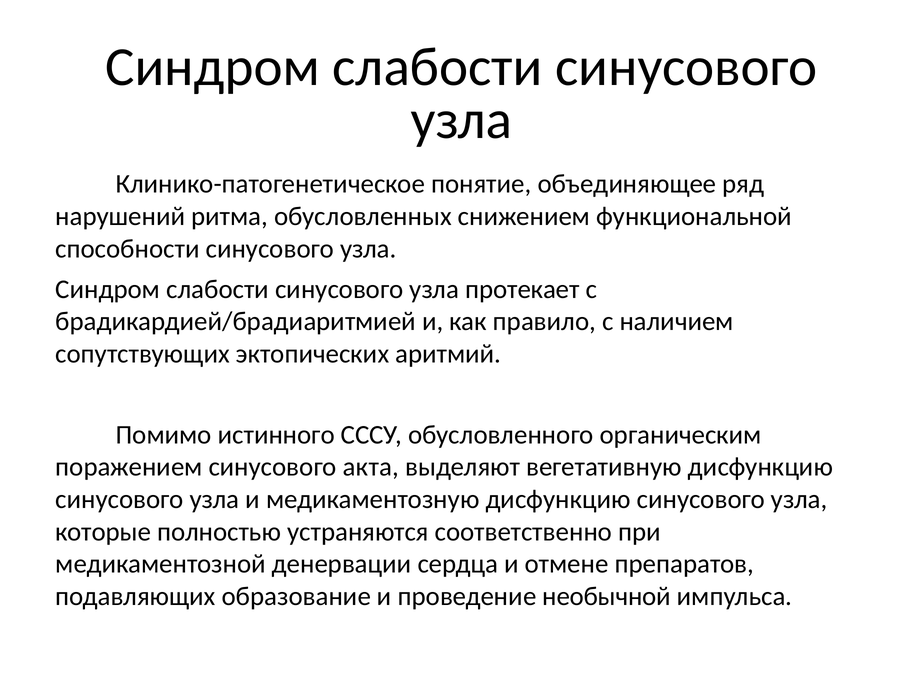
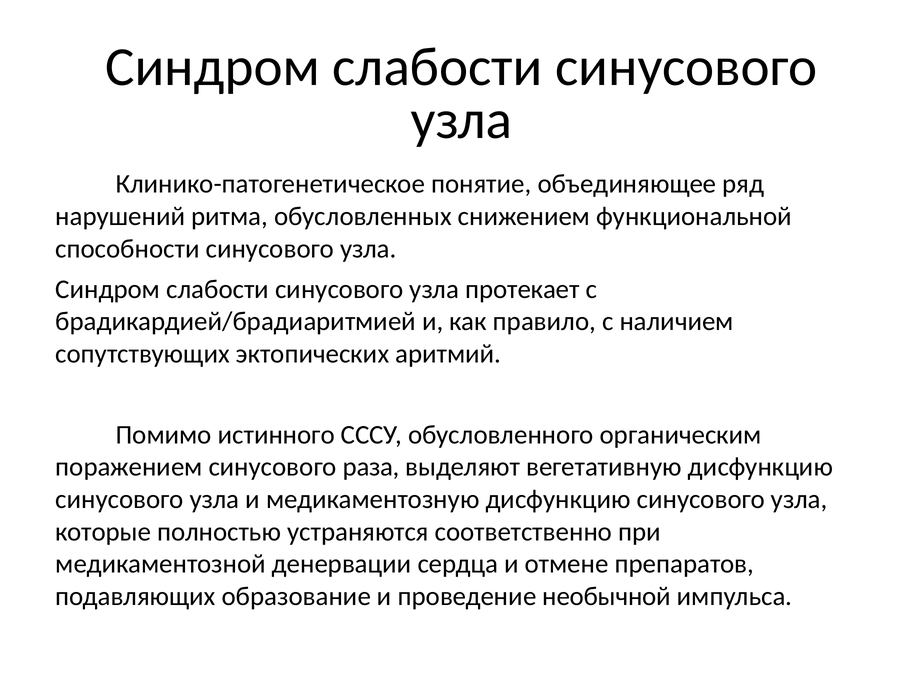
акта: акта -> раза (371, 467)
